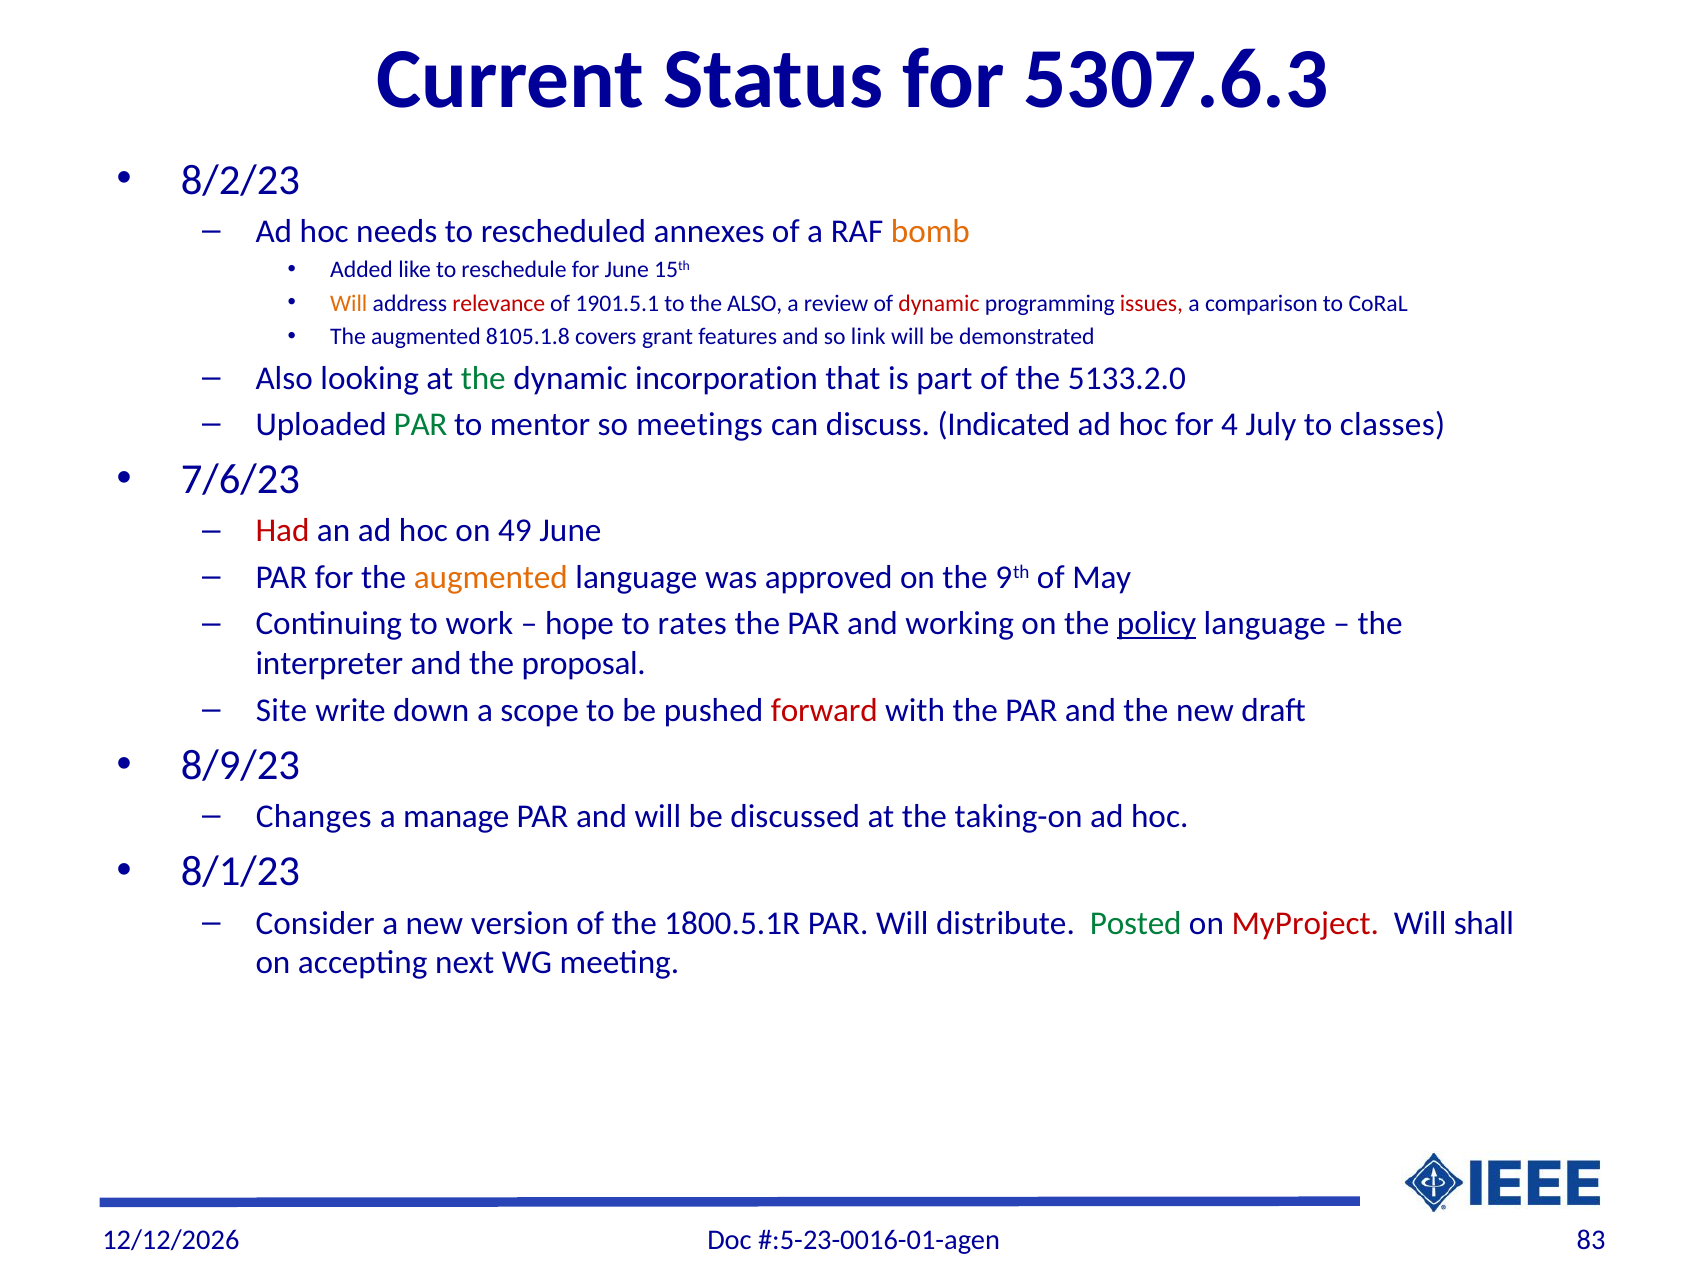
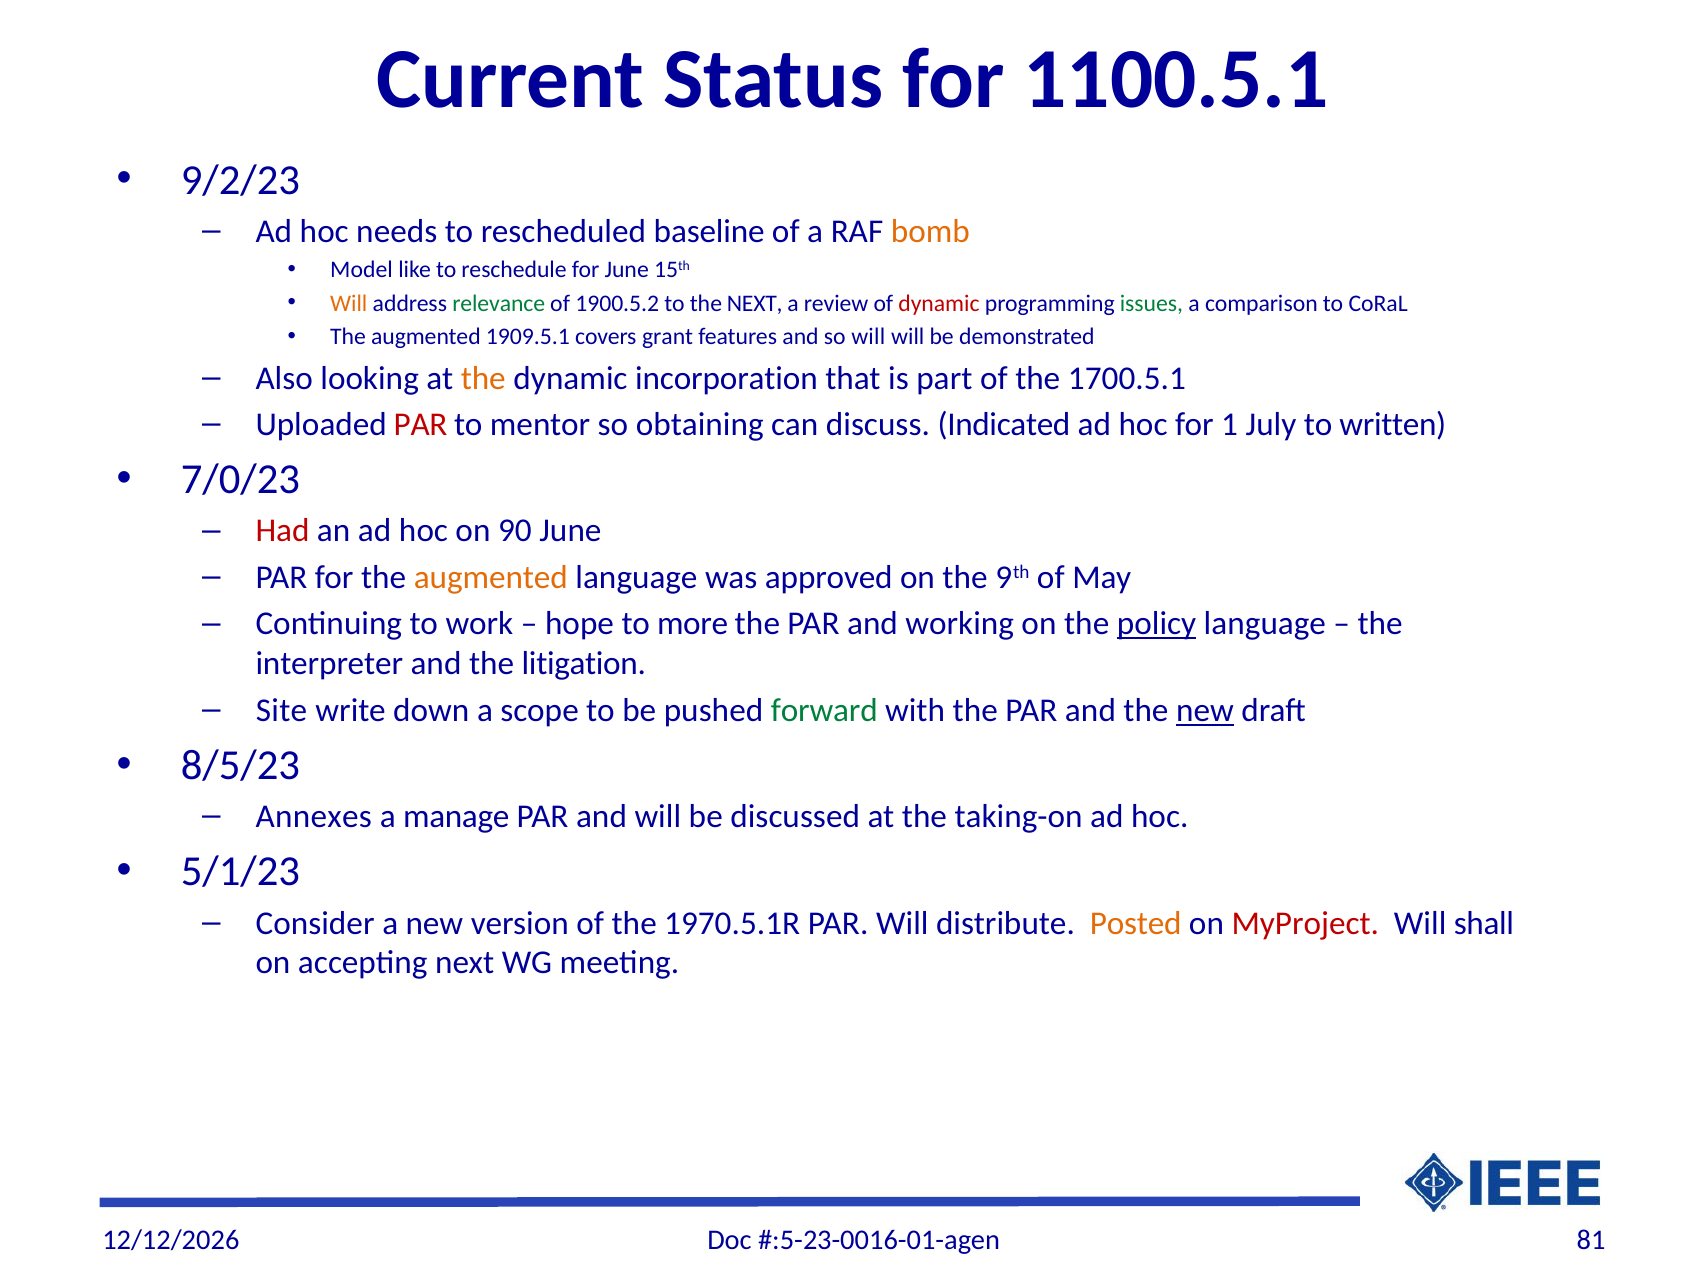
5307.6.3: 5307.6.3 -> 1100.5.1 (1176, 79)
8/2/23: 8/2/23 -> 9/2/23 (240, 180)
annexes: annexes -> baseline (709, 232)
Added: Added -> Model (362, 270)
relevance colour: red -> green (499, 303)
1901.5.1: 1901.5.1 -> 1900.5.2 (617, 303)
the ALSO: ALSO -> NEXT (755, 303)
issues colour: red -> green (1151, 303)
8105.1.8: 8105.1.8 -> 1909.5.1 (528, 337)
so link: link -> will (868, 337)
the colour: green -> orange (483, 378)
5133.2.0: 5133.2.0 -> 1700.5.1 (1127, 378)
PAR colour: green -> red (421, 425)
meetings: meetings -> obtaining (700, 425)
4: 4 -> 1 (1230, 425)
classes: classes -> written (1393, 425)
7/6/23: 7/6/23 -> 7/0/23 (240, 479)
49: 49 -> 90 (515, 531)
rates: rates -> more (693, 624)
proposal: proposal -> litigation (584, 664)
forward colour: red -> green (824, 710)
new underline: none -> present (1205, 710)
8/9/23: 8/9/23 -> 8/5/23 (240, 765)
Changes: Changes -> Annexes (314, 817)
8/1/23: 8/1/23 -> 5/1/23 (240, 872)
1800.5.1R: 1800.5.1R -> 1970.5.1R (732, 923)
Posted colour: green -> orange (1136, 923)
83: 83 -> 81 (1591, 1240)
